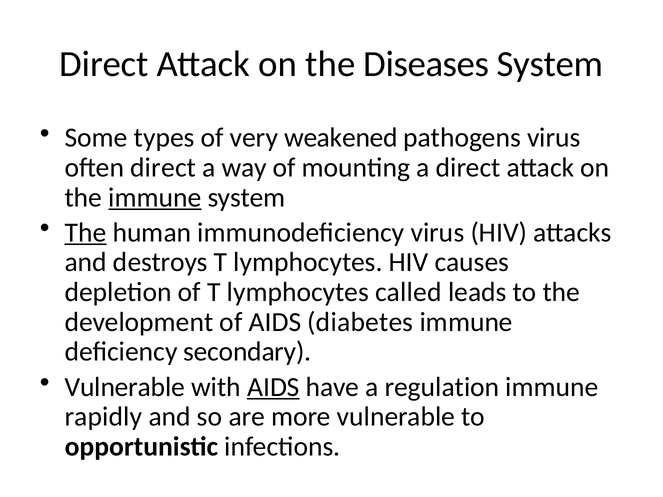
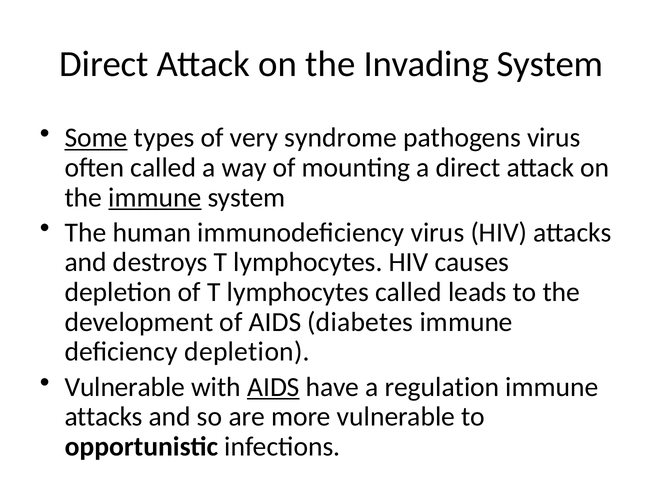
Diseases: Diseases -> Invading (426, 64)
Some underline: none -> present (96, 138)
weakened: weakened -> syndrome (341, 138)
often direct: direct -> called (163, 168)
The underline: present -> none (85, 233)
deficiency secondary: secondary -> depletion (247, 352)
rapidly: rapidly -> attacks (104, 417)
